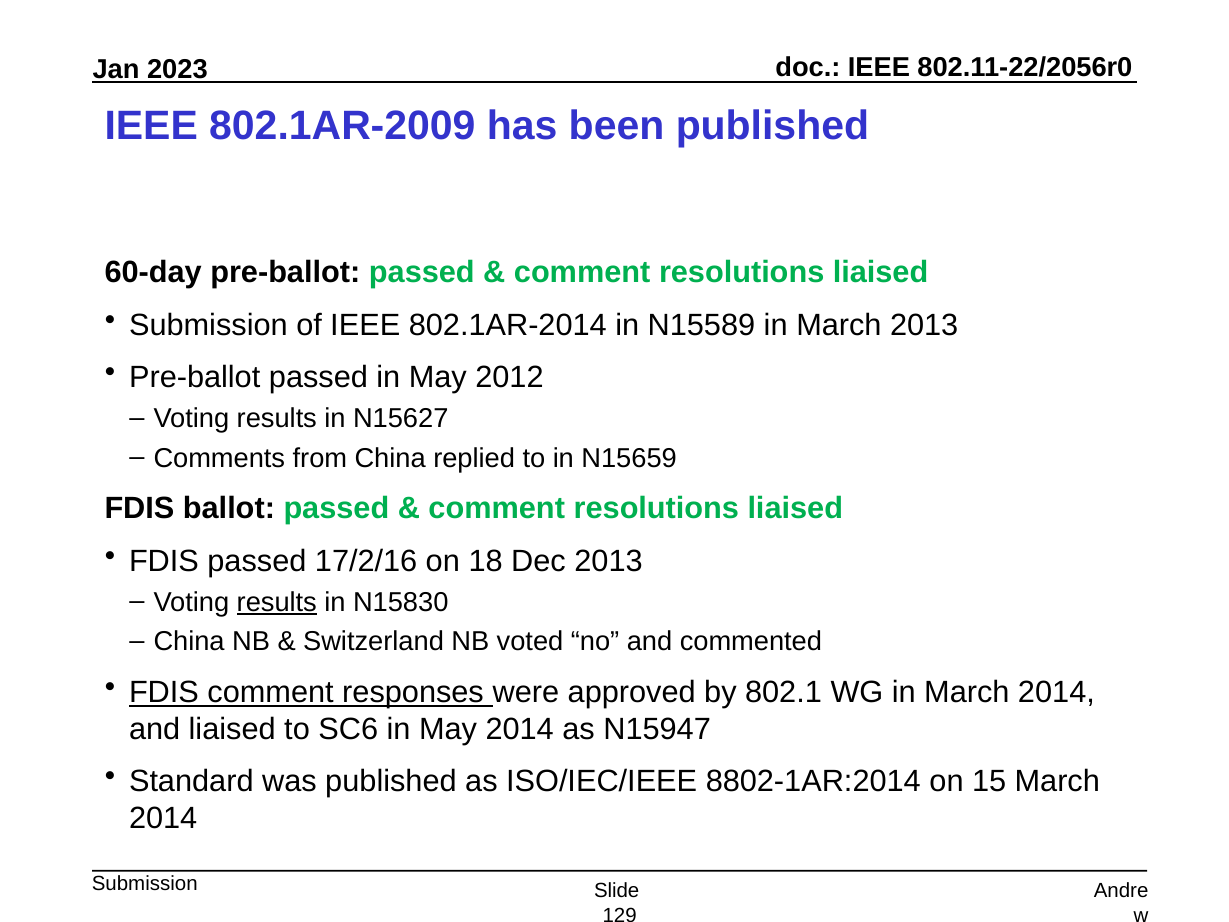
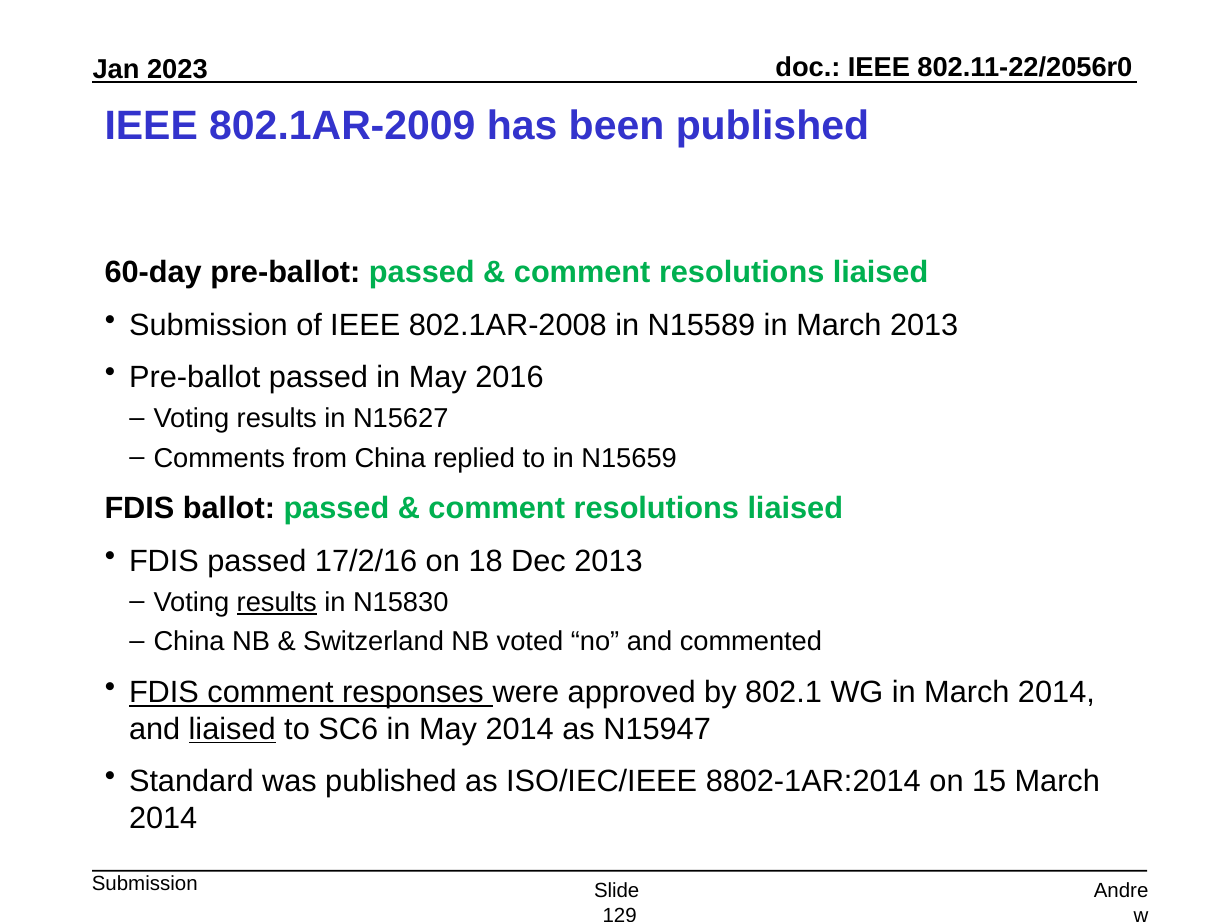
802.1AR-2014: 802.1AR-2014 -> 802.1AR-2008 (508, 325)
2012: 2012 -> 2016 (509, 377)
liaised underline: none -> present (232, 729)
